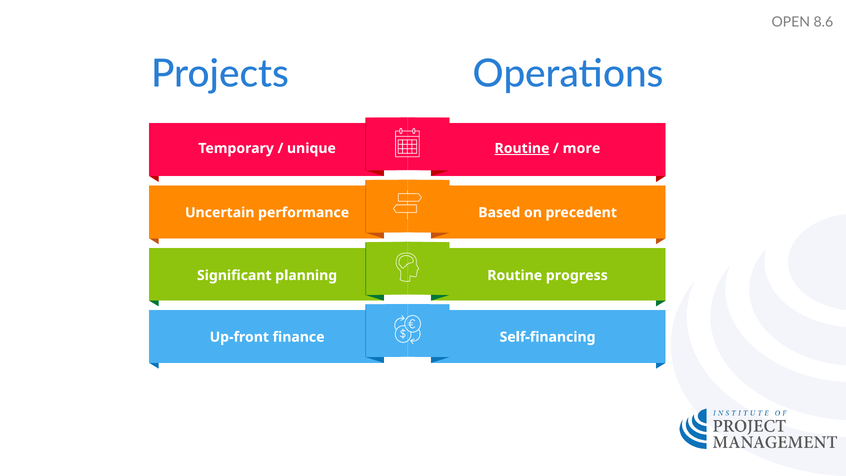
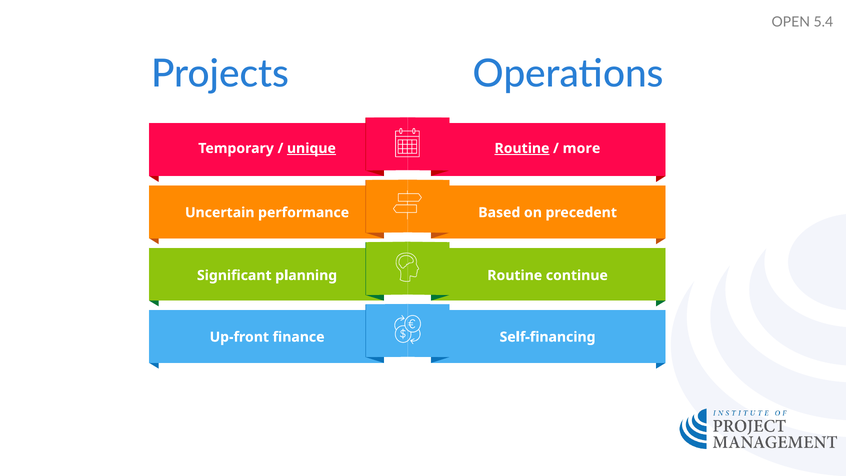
8.6: 8.6 -> 5.4 (823, 22)
unique underline: none -> present (311, 148)
progress: progress -> continue (577, 275)
